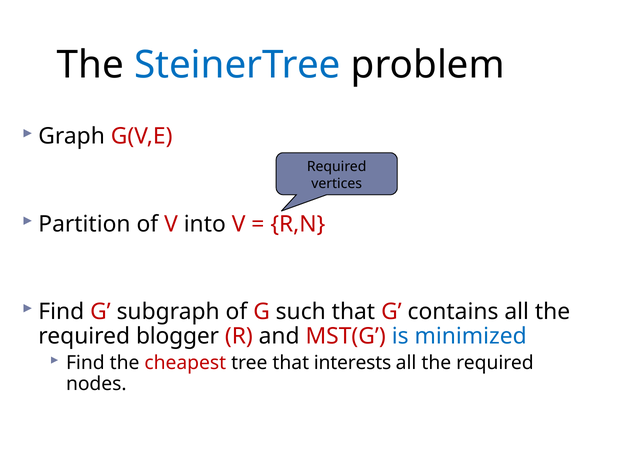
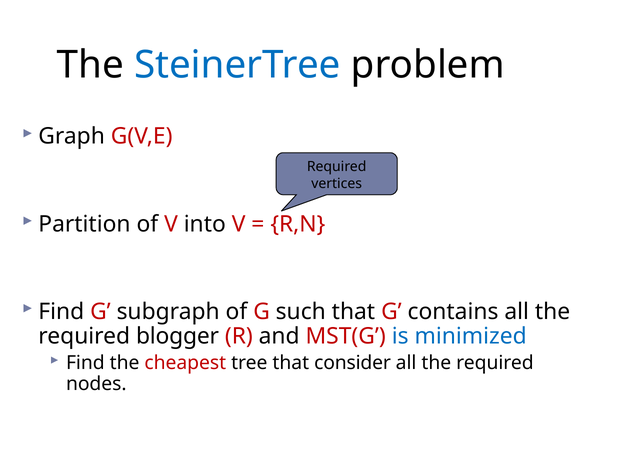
interests: interests -> consider (353, 363)
